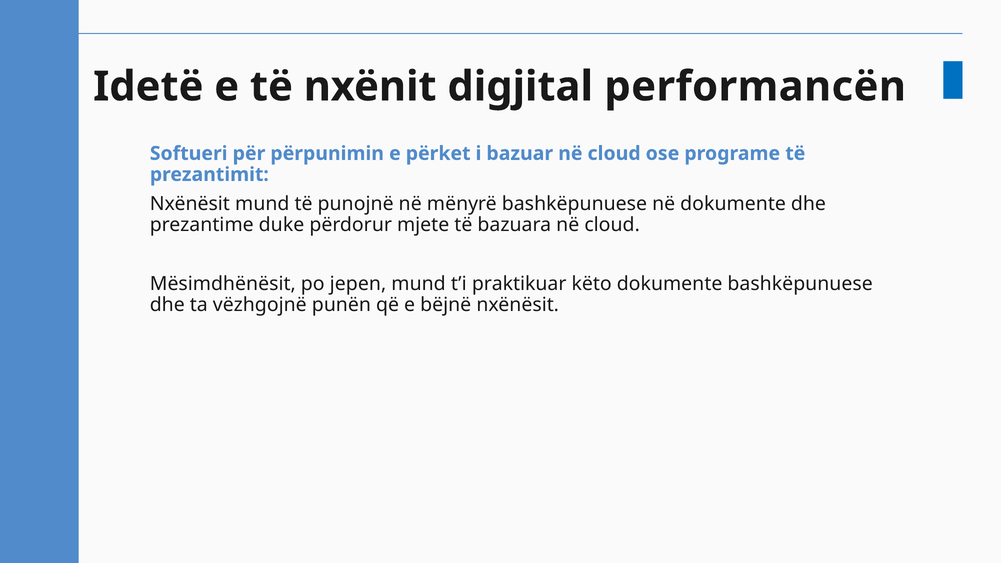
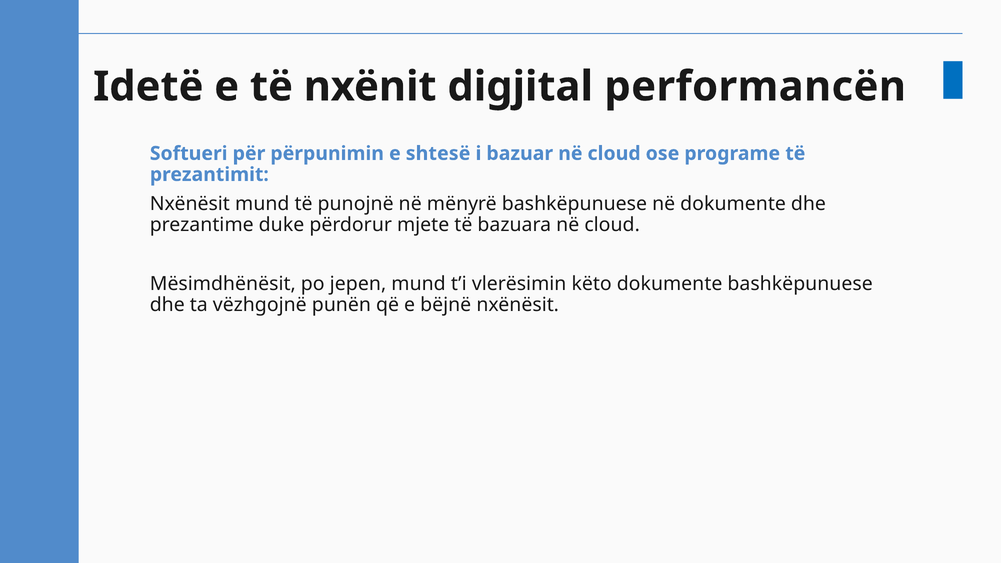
përket: përket -> shtesë (438, 153)
praktikuar: praktikuar -> vlerësimin (519, 284)
